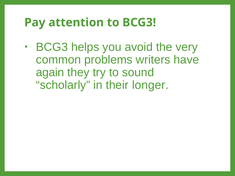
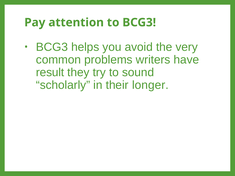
again: again -> result (50, 72)
